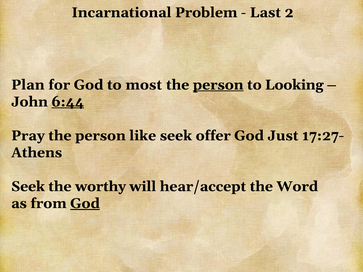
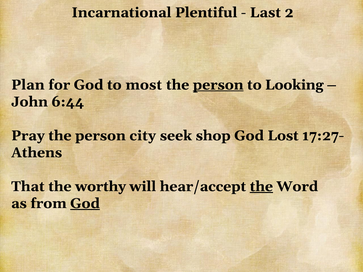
Problem: Problem -> Plentiful (206, 13)
6:44 underline: present -> none (68, 102)
like: like -> city (143, 136)
offer: offer -> shop (213, 136)
Just: Just -> Lost (283, 136)
Seek: Seek -> That (28, 187)
the underline: none -> present (261, 187)
